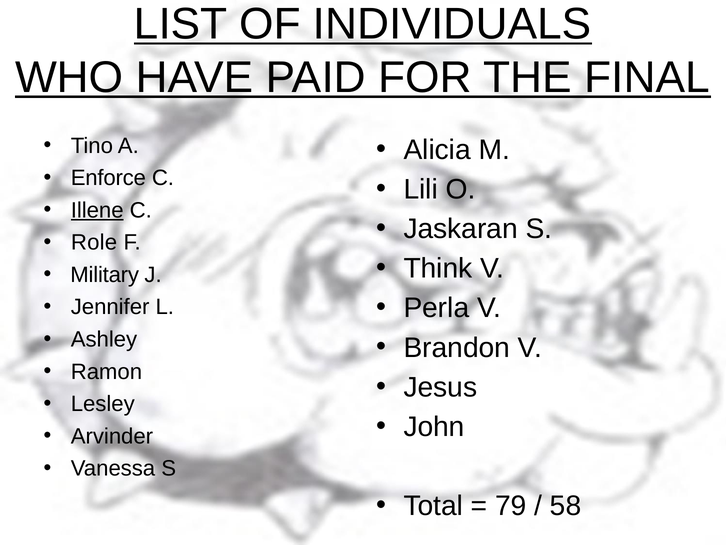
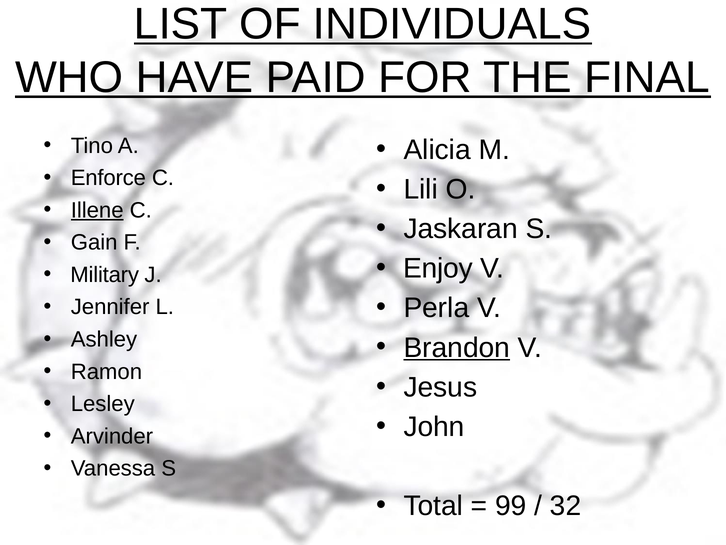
Role: Role -> Gain (94, 242)
Think: Think -> Enjoy (438, 268)
Brandon underline: none -> present (457, 347)
79: 79 -> 99 (511, 506)
58: 58 -> 32 (566, 506)
